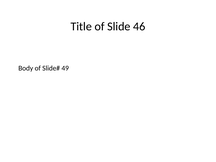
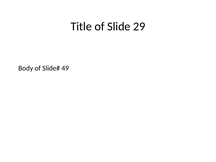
46: 46 -> 29 (139, 26)
